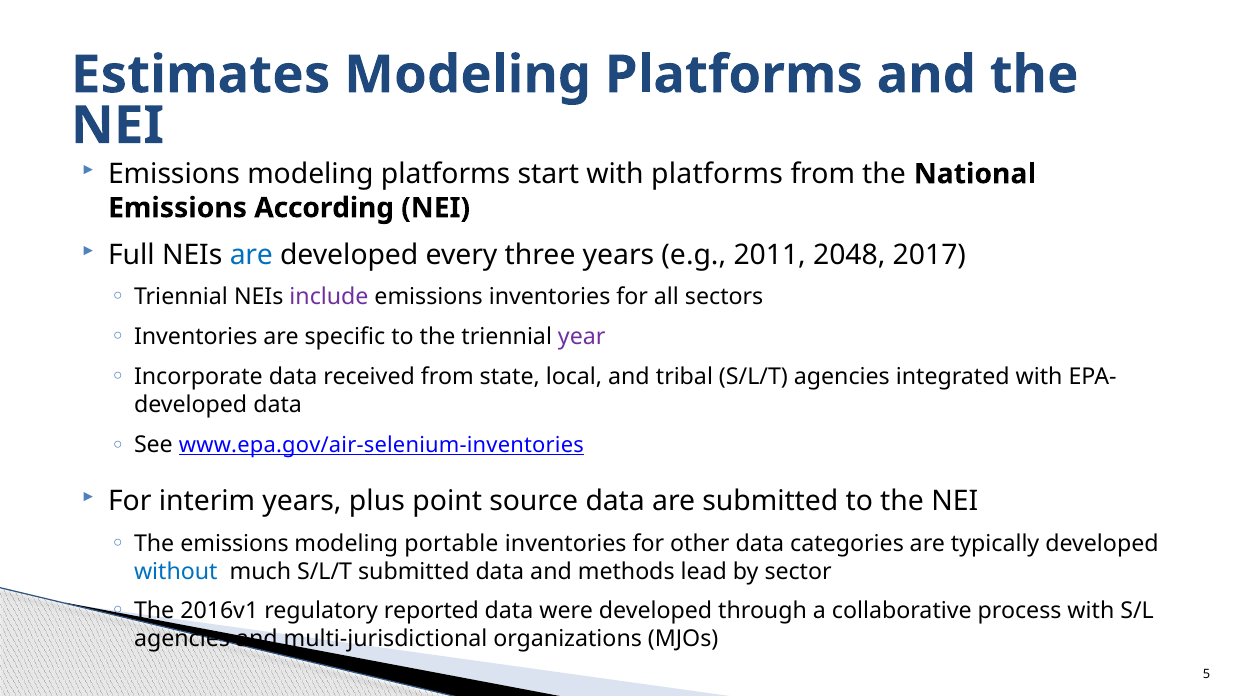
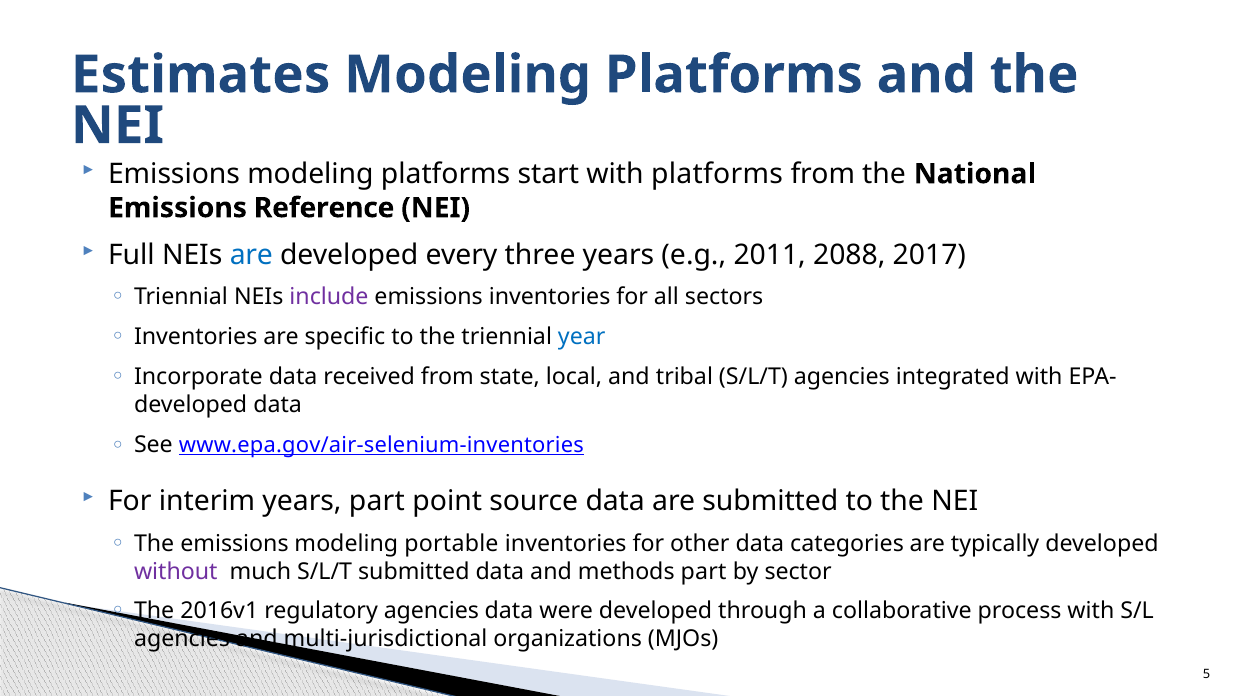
According: According -> Reference (324, 208)
2048: 2048 -> 2088 (849, 255)
year colour: purple -> blue (582, 337)
years plus: plus -> part (377, 501)
without colour: blue -> purple (176, 571)
methods lead: lead -> part (704, 571)
regulatory reported: reported -> agencies (431, 611)
